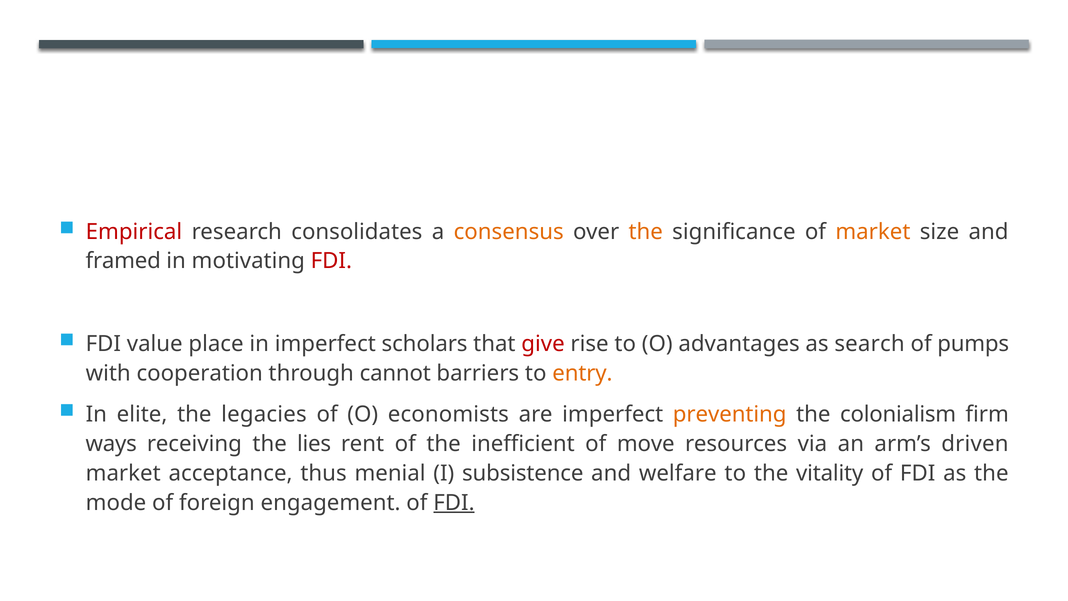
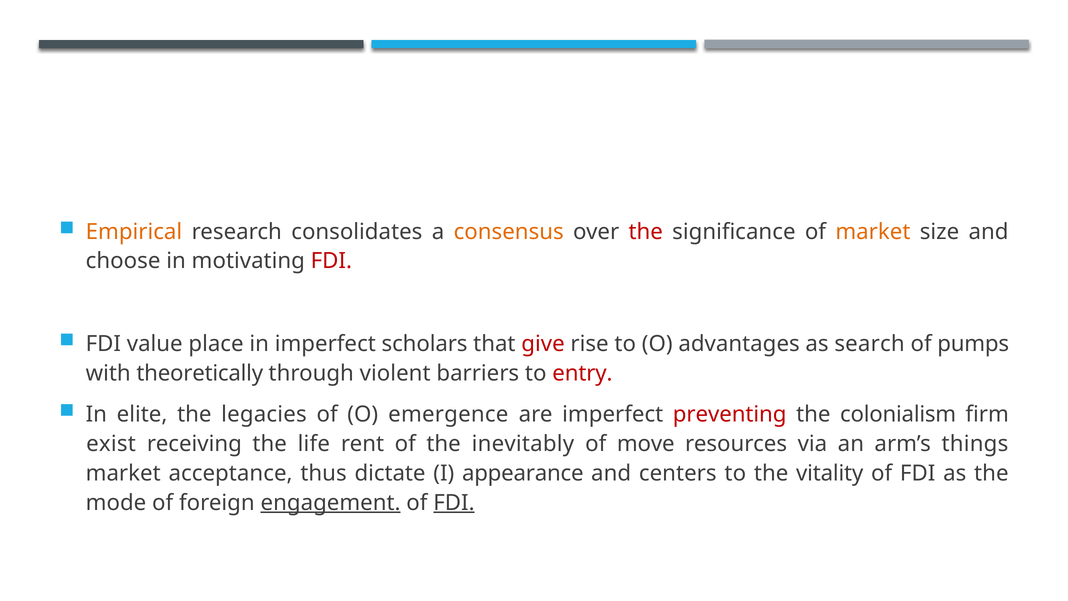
Empirical colour: red -> orange (134, 232)
the colour: orange -> red (646, 232)
framed: framed -> choose (123, 261)
cooperation: cooperation -> theoretically (200, 373)
cannot: cannot -> violent (395, 373)
entry colour: orange -> red (582, 373)
economists: economists -> emergence (448, 414)
preventing colour: orange -> red (730, 414)
ways: ways -> exist (111, 444)
lies: lies -> life (314, 444)
inefficient: inefficient -> inevitably (523, 444)
driven: driven -> things (975, 444)
menial: menial -> dictate (390, 473)
subsistence: subsistence -> appearance (523, 473)
welfare: welfare -> centers (678, 473)
engagement underline: none -> present (331, 503)
